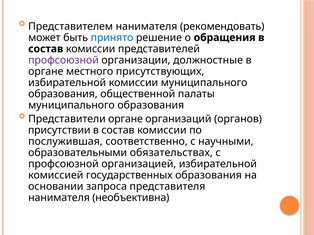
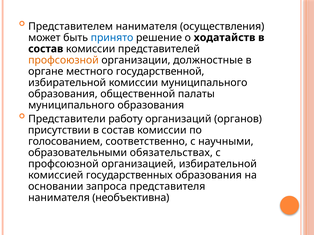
рекомендовать: рекомендовать -> осуществления (222, 26)
обращения: обращения -> ходатайств (225, 38)
профсоюзной colour: purple -> orange (63, 60)
присутствующих: присутствующих -> государственной (160, 72)
Представители органе: органе -> работу (126, 119)
послужившая: послужившая -> голосованием (66, 142)
